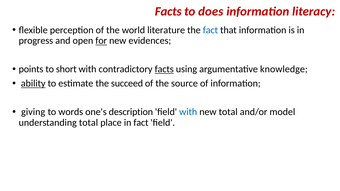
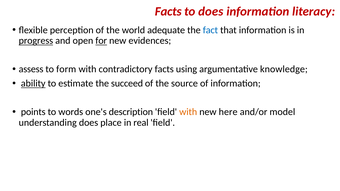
literature: literature -> adequate (166, 30)
progress underline: none -> present (36, 41)
points: points -> assess (31, 69)
short: short -> form (66, 69)
facts underline: present -> none (164, 69)
giving: giving -> points (33, 112)
with colour: blue -> orange (188, 112)
new total: total -> here (228, 112)
understanding total: total -> does (89, 123)
in fact: fact -> real (141, 123)
